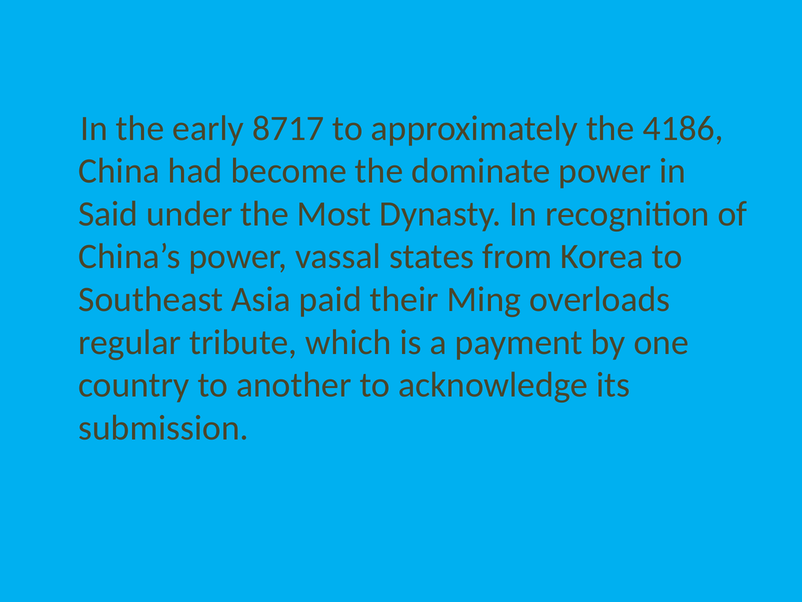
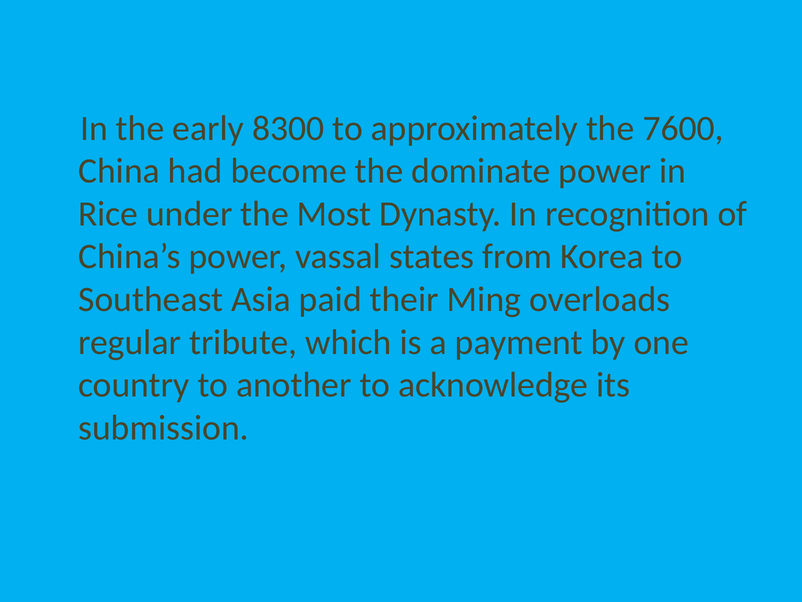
8717: 8717 -> 8300 (288, 128)
4186: 4186 -> 7600 (683, 128)
Said: Said -> Rice (108, 214)
